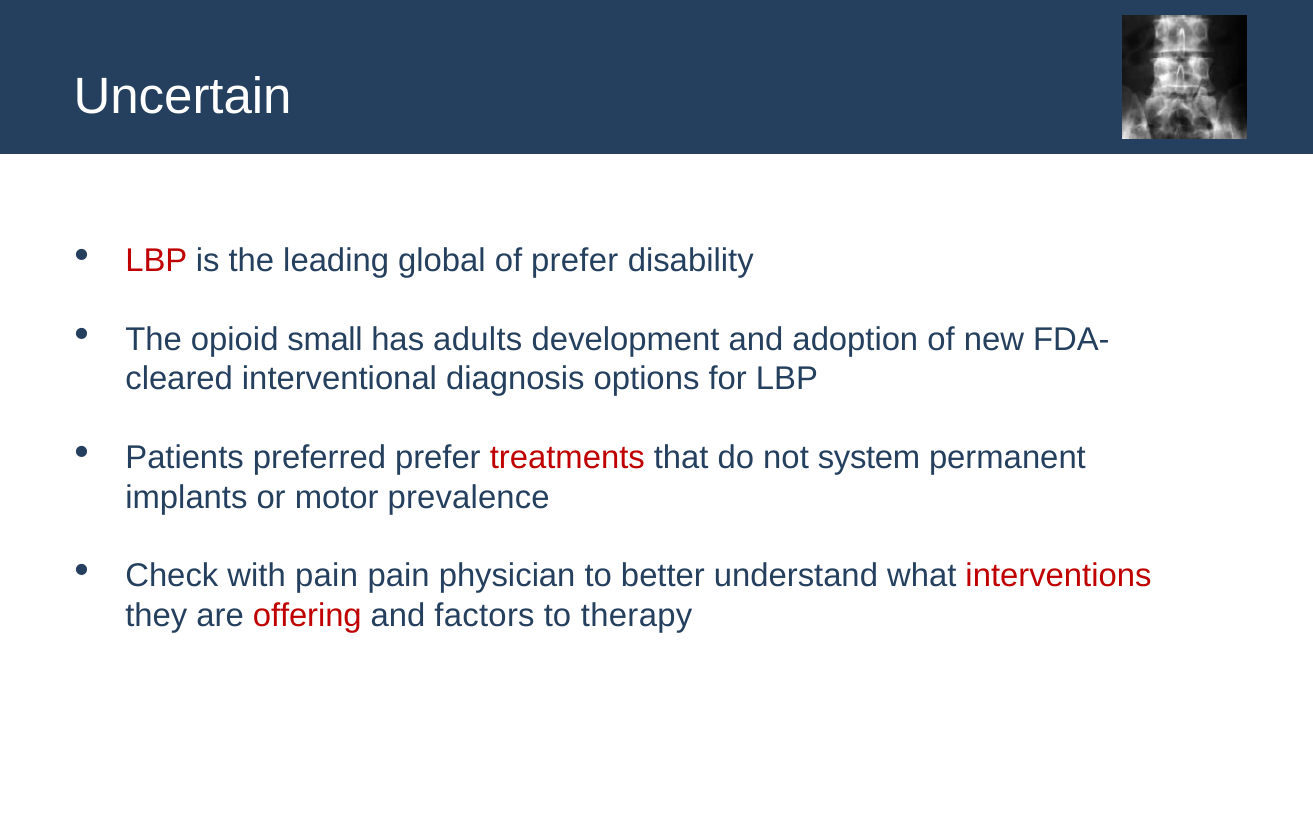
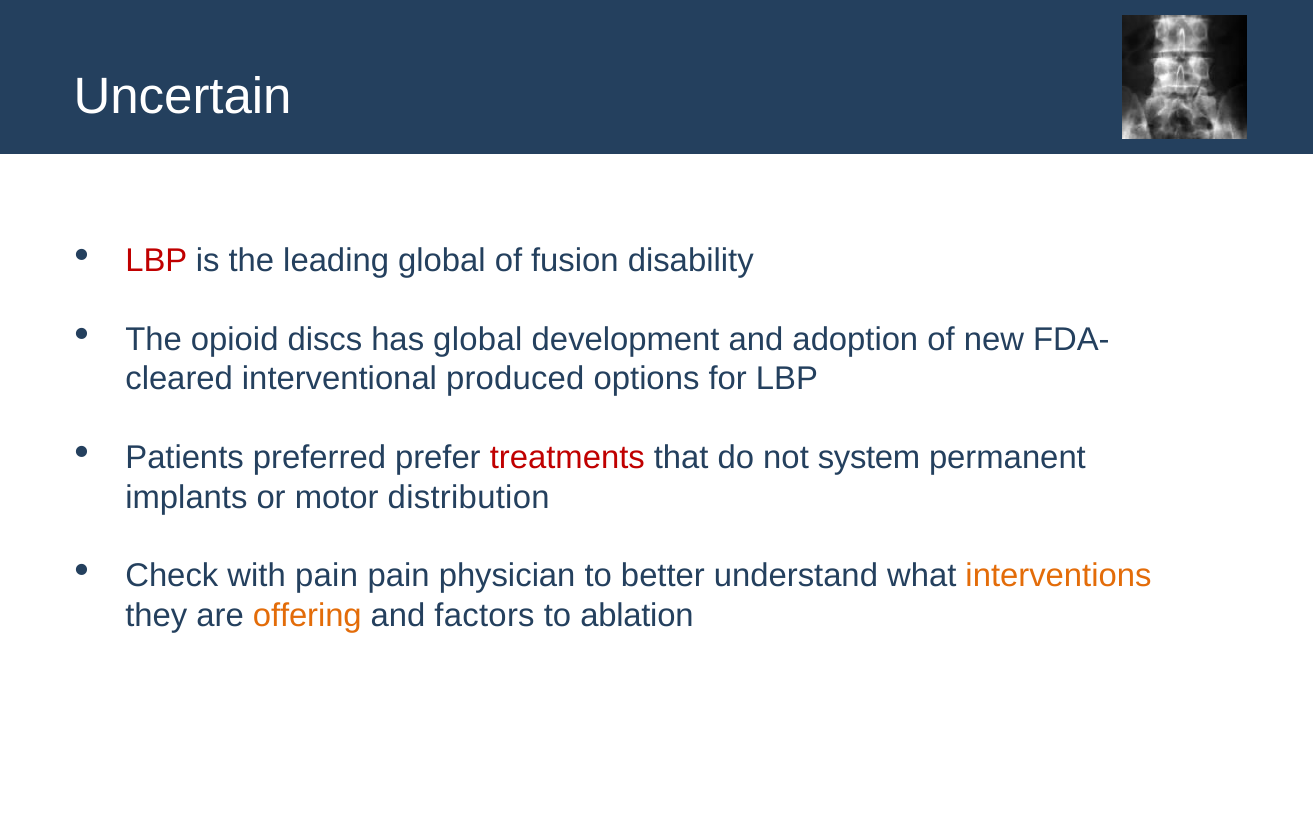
of prefer: prefer -> fusion (575, 261)
small: small -> discs (325, 339)
has adults: adults -> global (478, 339)
diagnosis: diagnosis -> produced (515, 379)
prevalence: prevalence -> distribution (469, 497)
interventions colour: red -> orange (1059, 576)
offering colour: red -> orange (307, 615)
therapy: therapy -> ablation (637, 615)
